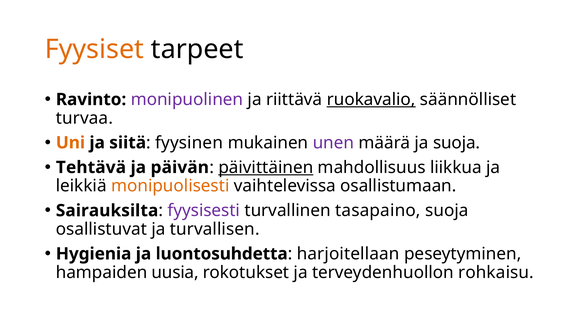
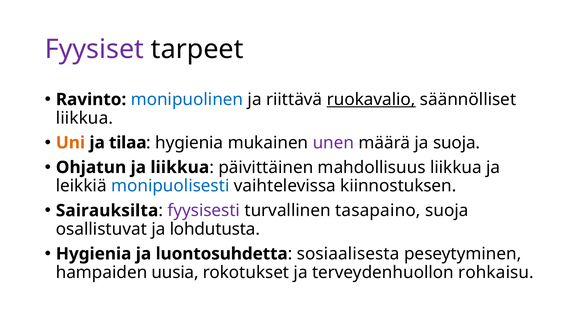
Fyysiset colour: orange -> purple (94, 49)
monipuolinen colour: purple -> blue (187, 99)
turvaa: turvaa -> liikkua (84, 118)
siitä: siitä -> tilaa (128, 143)
fyysinen: fyysinen -> hygienia (189, 143)
Tehtävä: Tehtävä -> Ohjatun (91, 167)
ja päivän: päivän -> liikkua (180, 167)
päivittäinen underline: present -> none (266, 167)
monipuolisesti colour: orange -> blue (170, 186)
osallistumaan: osallistumaan -> kiinnostuksen (398, 186)
turvallisen: turvallisen -> lohdutusta (215, 229)
harjoitellaan: harjoitellaan -> sosiaalisesta (348, 254)
